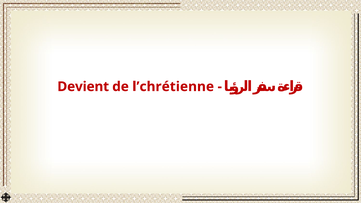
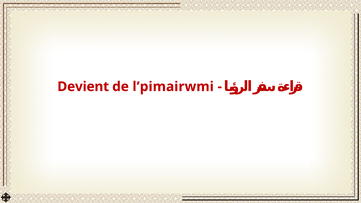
l’chrétienne: l’chrétienne -> l’pimairwmi (173, 87)
